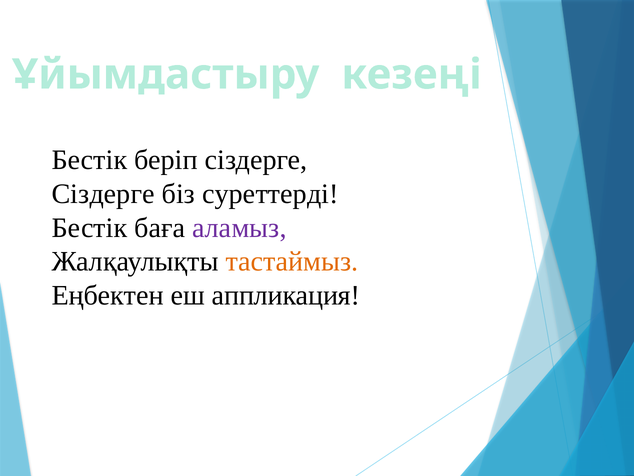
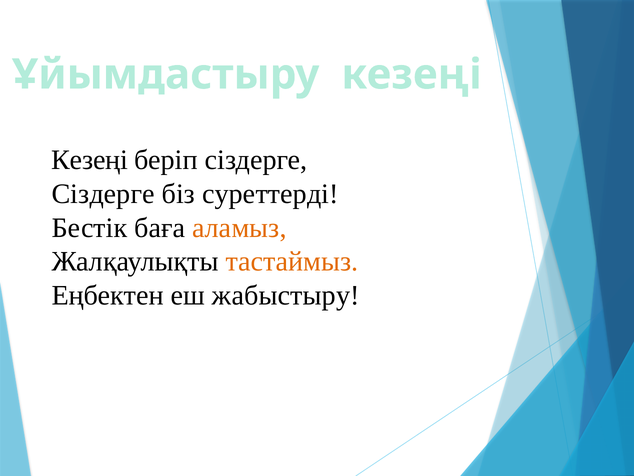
Бестік: Бестік -> Кезеңі (90, 160)
аламыз colour: purple -> orange (239, 228)
аппликация: аппликация -> жабыстыру (286, 295)
